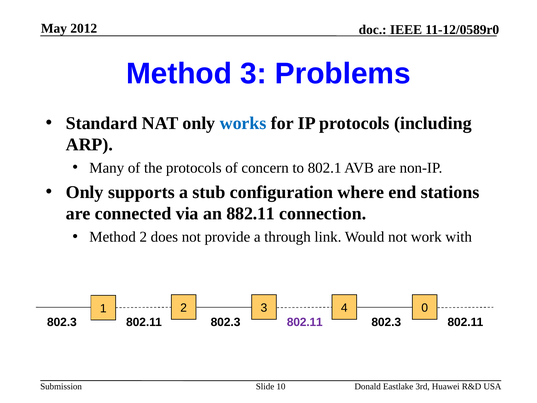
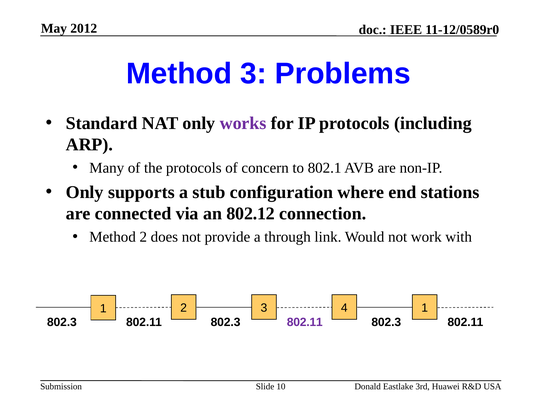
works colour: blue -> purple (243, 123)
882.11: 882.11 -> 802.12 (251, 214)
4 0: 0 -> 1 (425, 308)
